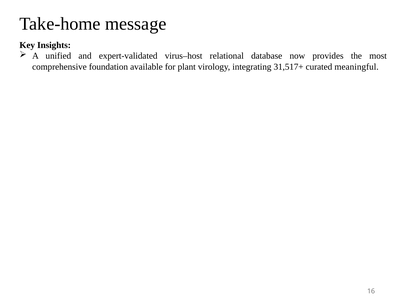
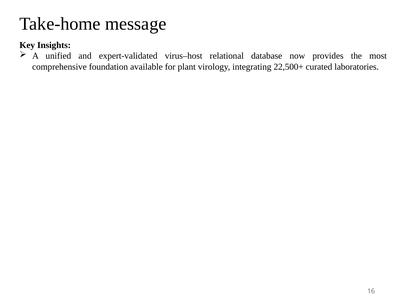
31,517+: 31,517+ -> 22,500+ (289, 67)
curated meaningful: meaningful -> laboratories (357, 67)
